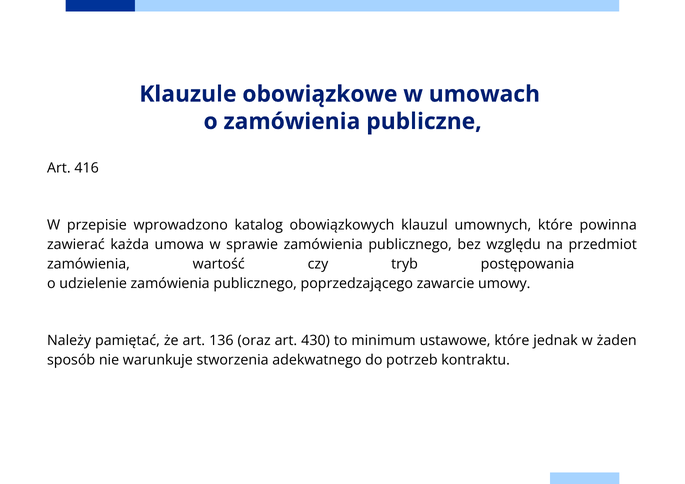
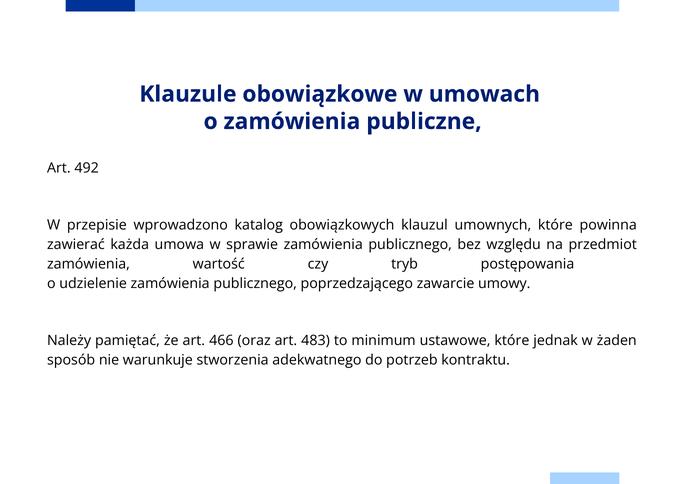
416: 416 -> 492 (87, 168)
136: 136 -> 466 (221, 341)
430: 430 -> 483 (316, 341)
